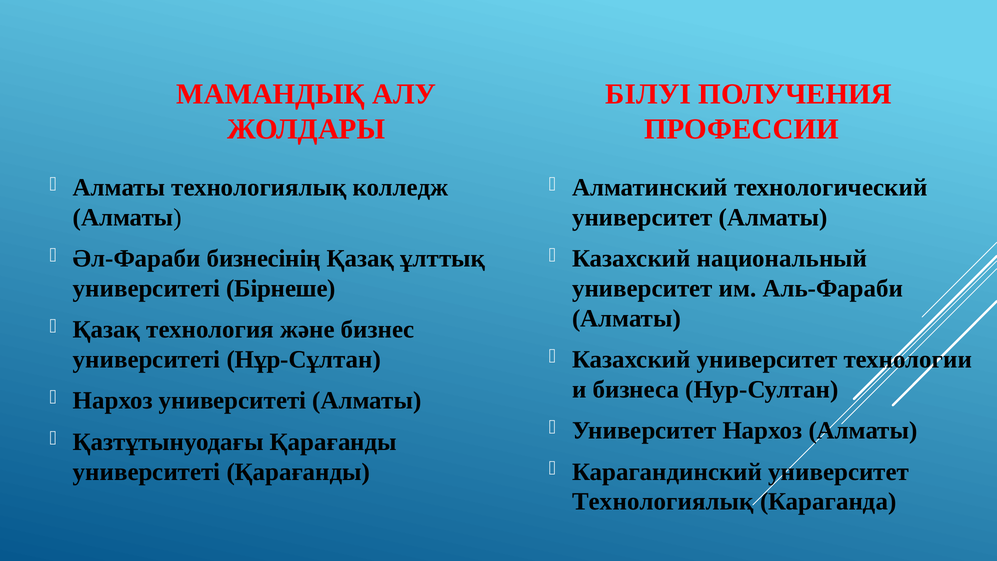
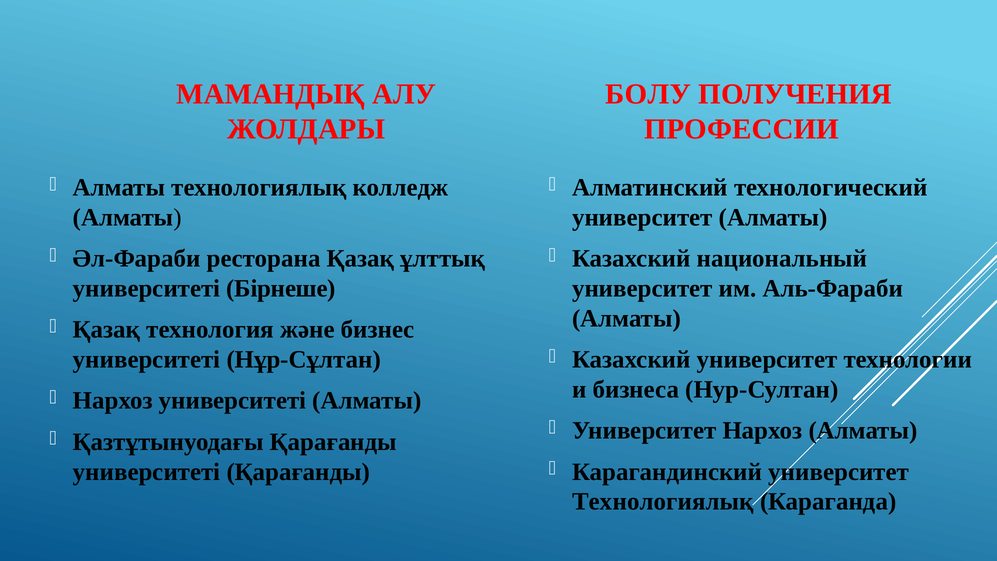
БІЛУІ: БІЛУІ -> БОЛУ (648, 94)
бизнесінің: бизнесінің -> ресторана (264, 259)
